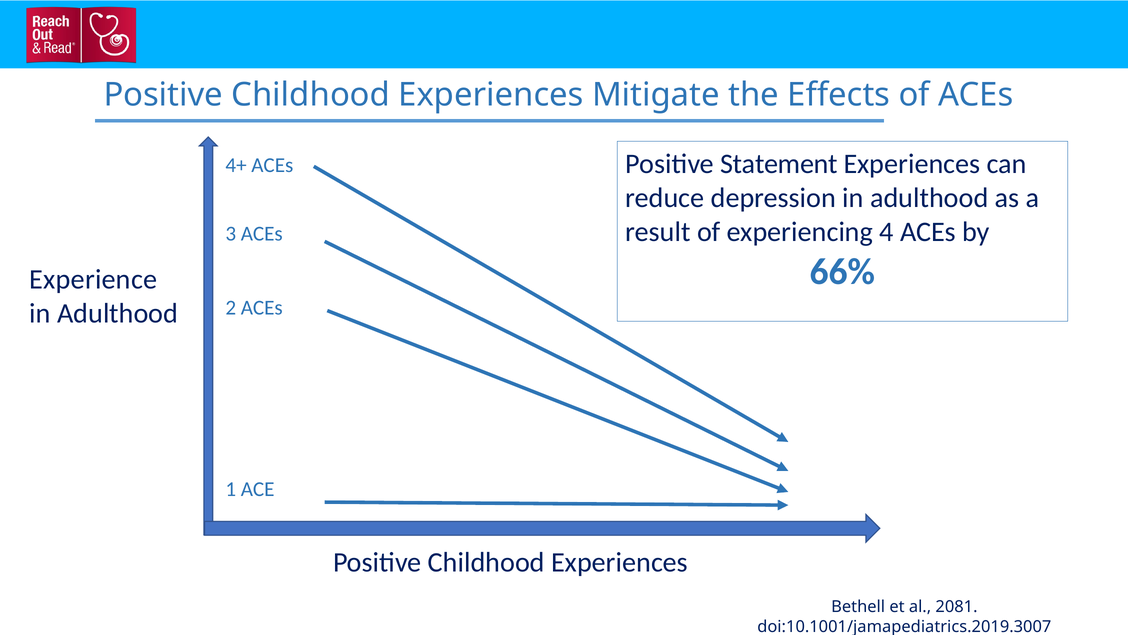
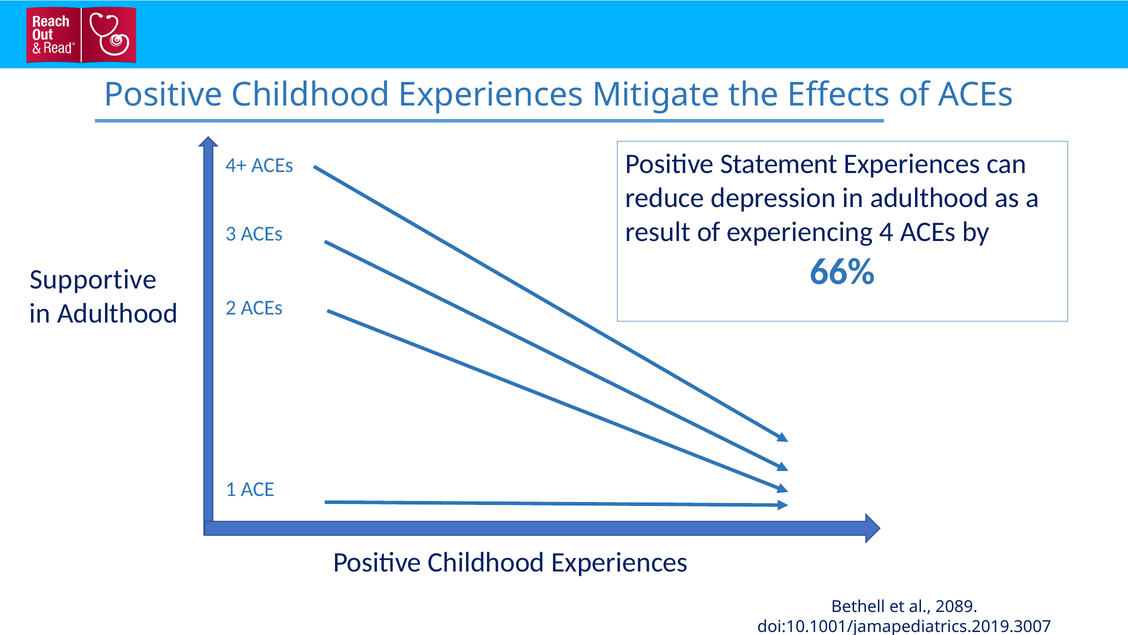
Experience: Experience -> Supportive (93, 279)
2081: 2081 -> 2089 (957, 606)
